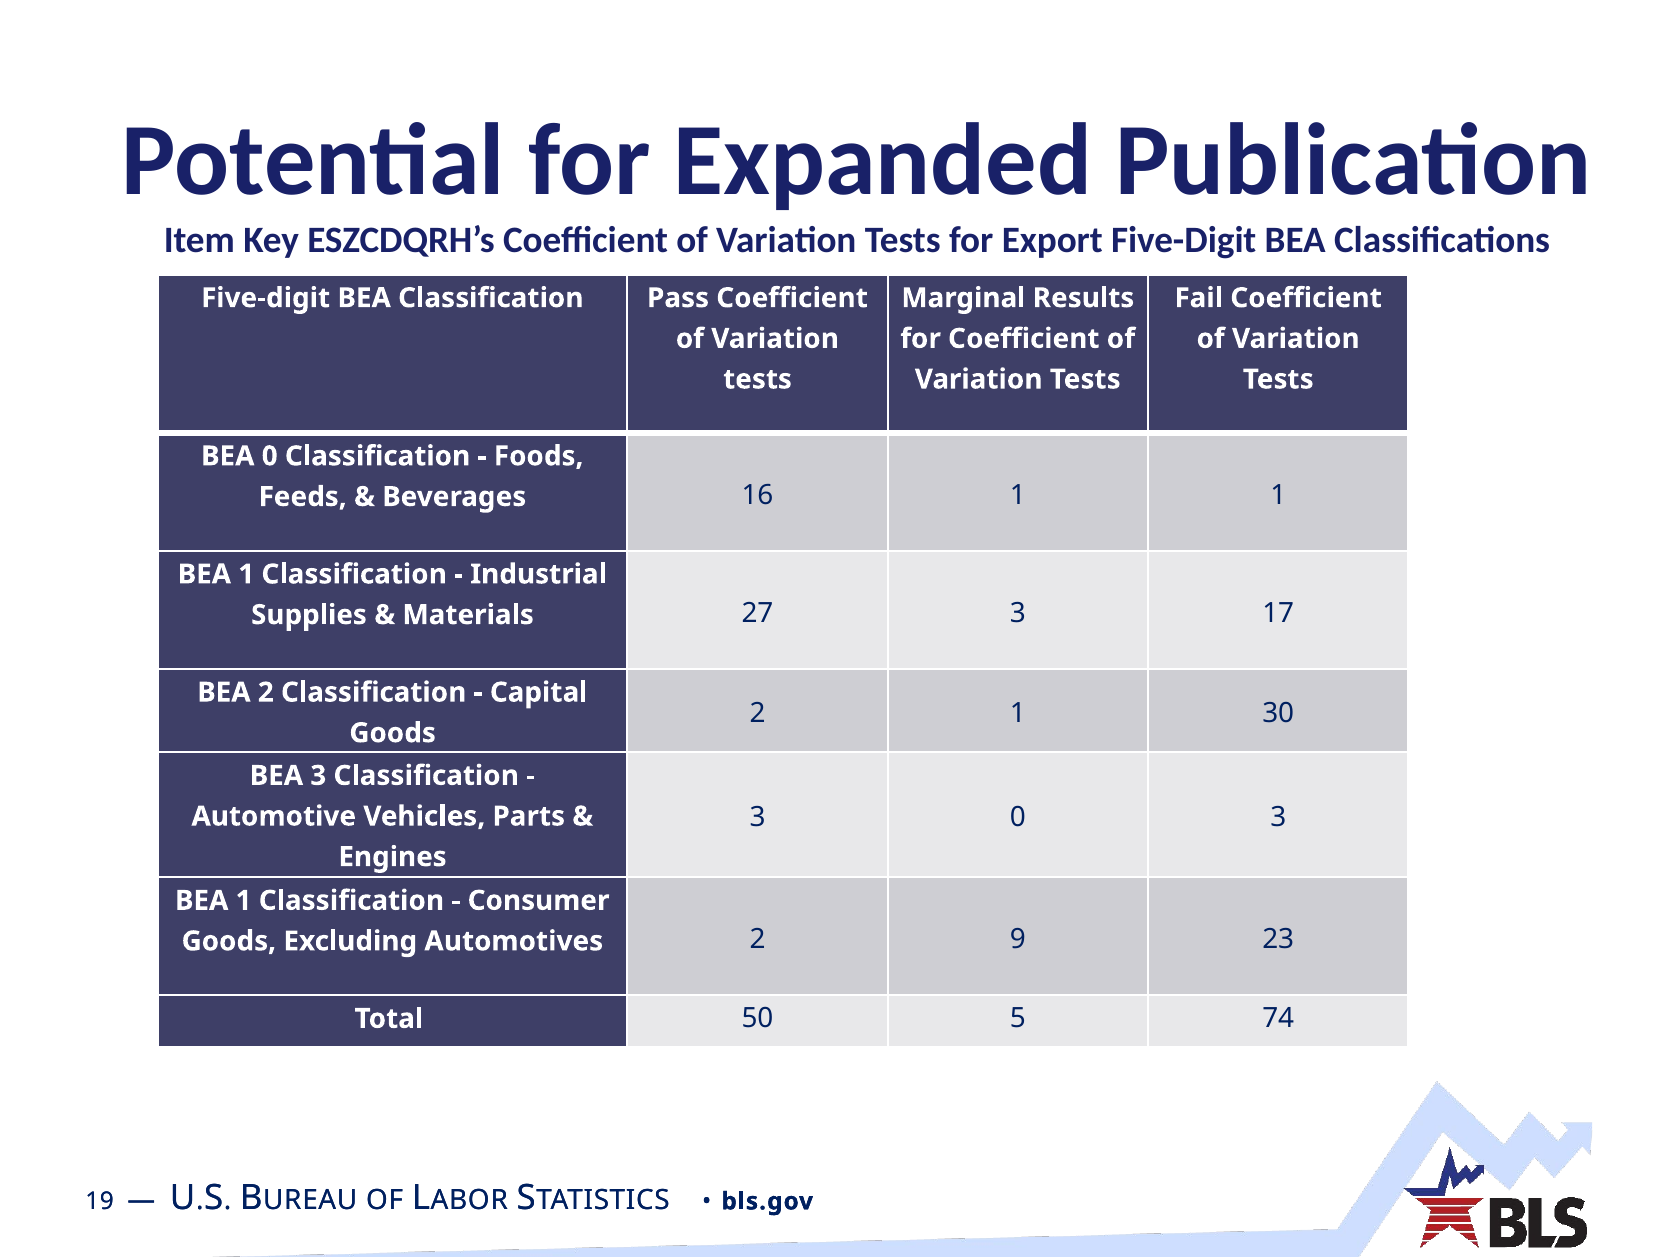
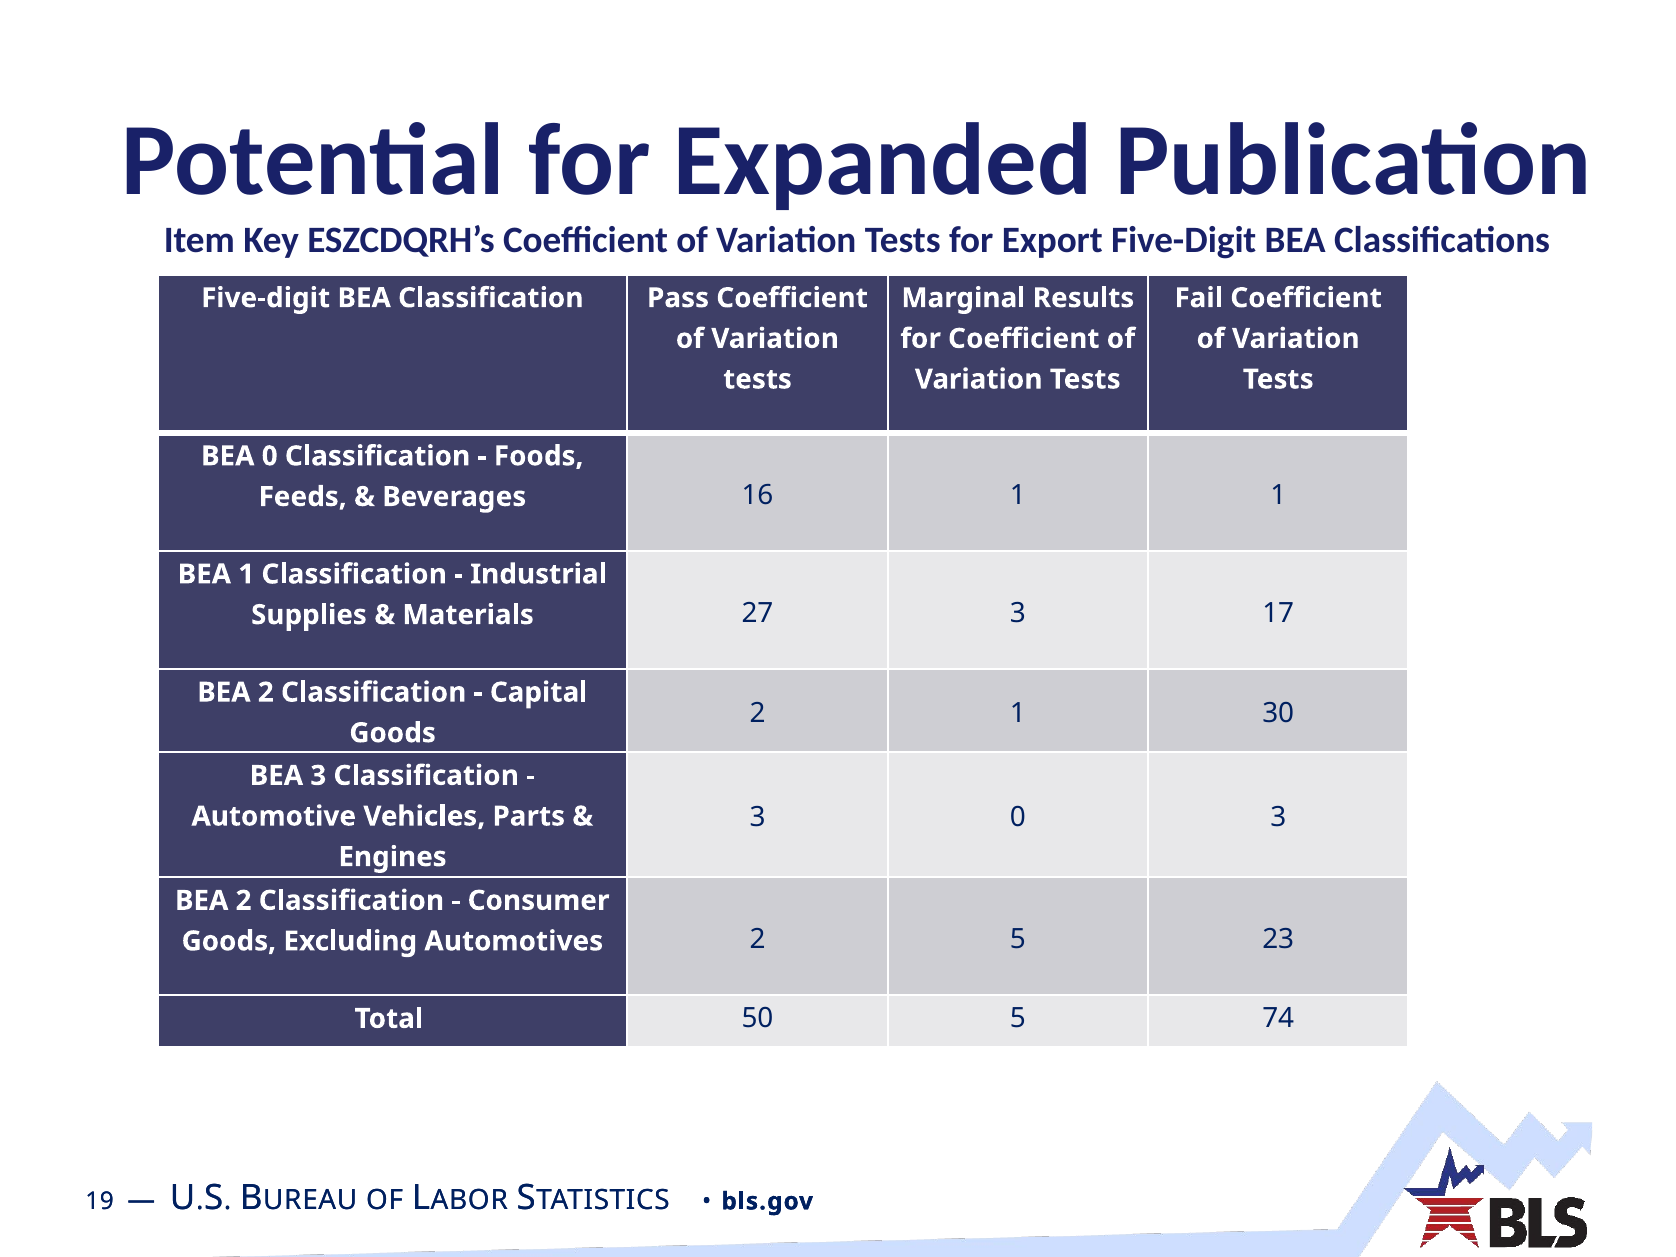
1: 1 -> 2 (244, 901)
2 9: 9 -> 5 (1018, 939)
